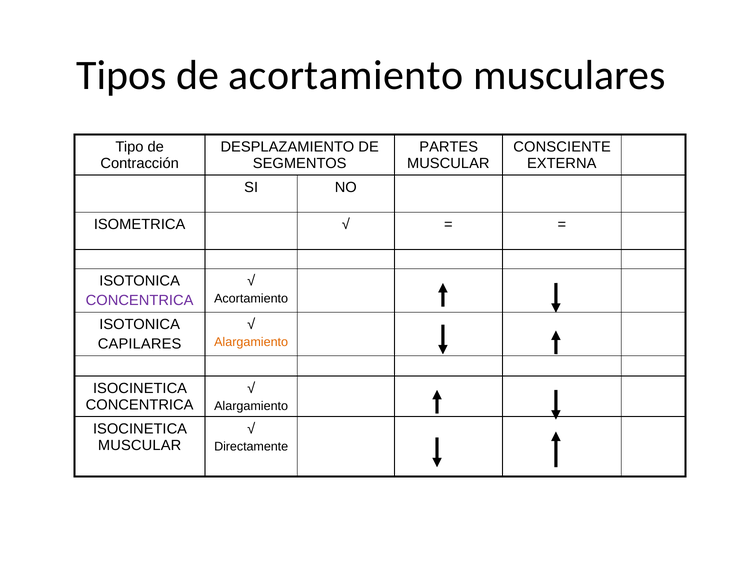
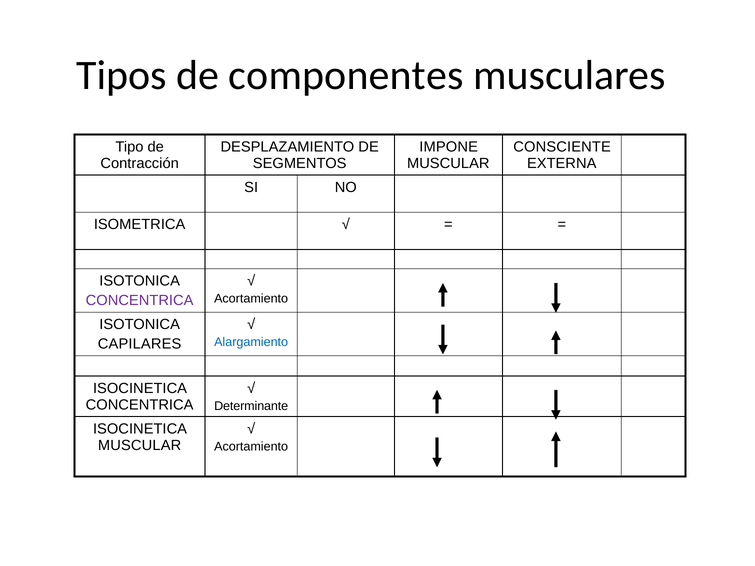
de acortamiento: acortamiento -> componentes (346, 75)
PARTES: PARTES -> IMPONE (449, 147)
Alargamiento colour: orange -> blue (251, 342)
Alargamiento: Alargamiento -> Determinante (251, 406)
Directamente: Directamente -> Acortamiento (251, 447)
